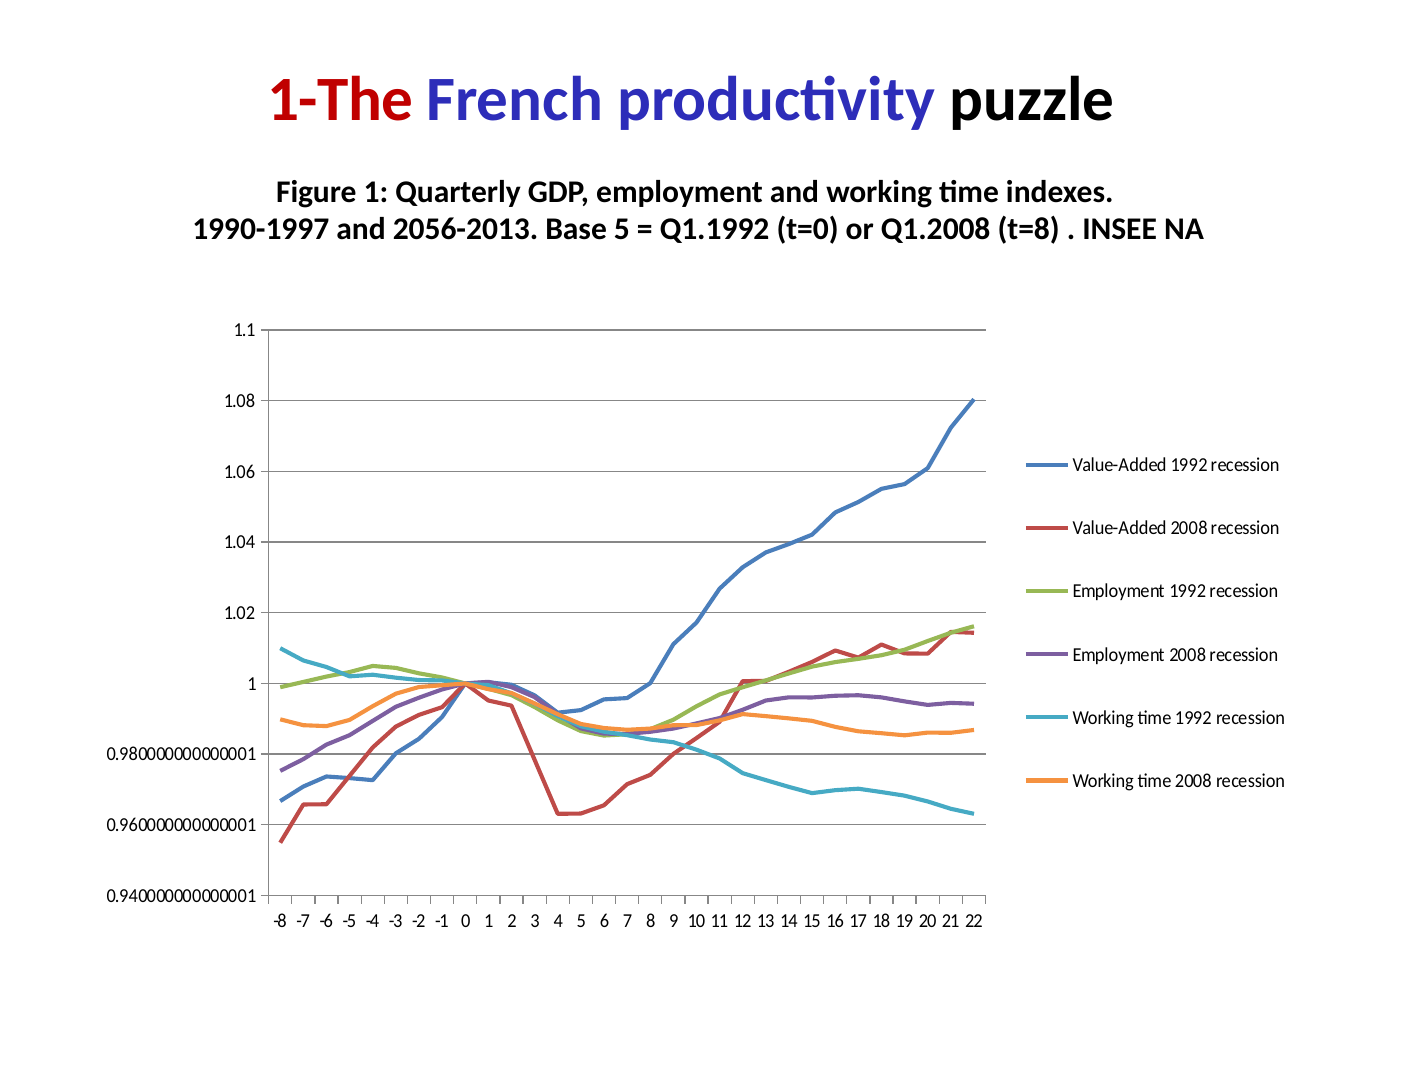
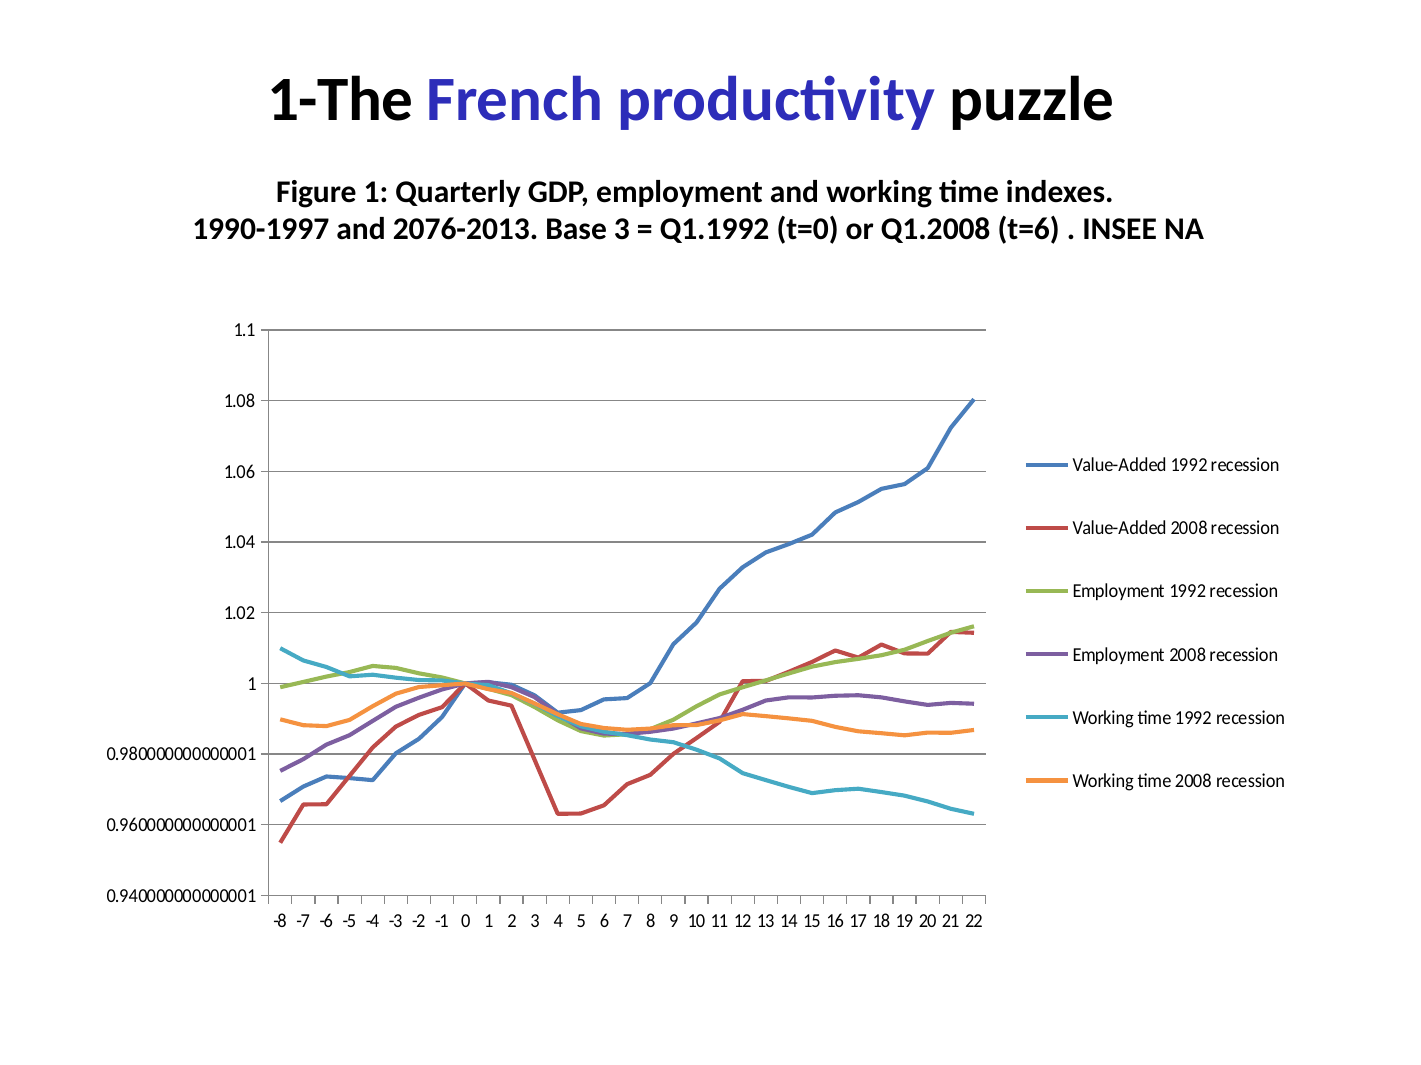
1-The colour: red -> black (340, 99)
2056-2013: 2056-2013 -> 2076-2013 (466, 230)
Base 5: 5 -> 3 (622, 230)
t=8: t=8 -> t=6 (1029, 230)
